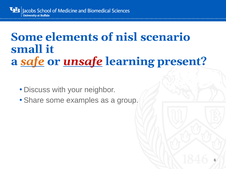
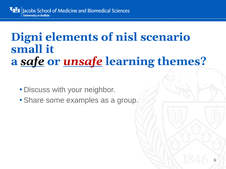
Some: Some -> Digni (27, 37)
safe colour: orange -> black (32, 62)
present: present -> themes (182, 62)
